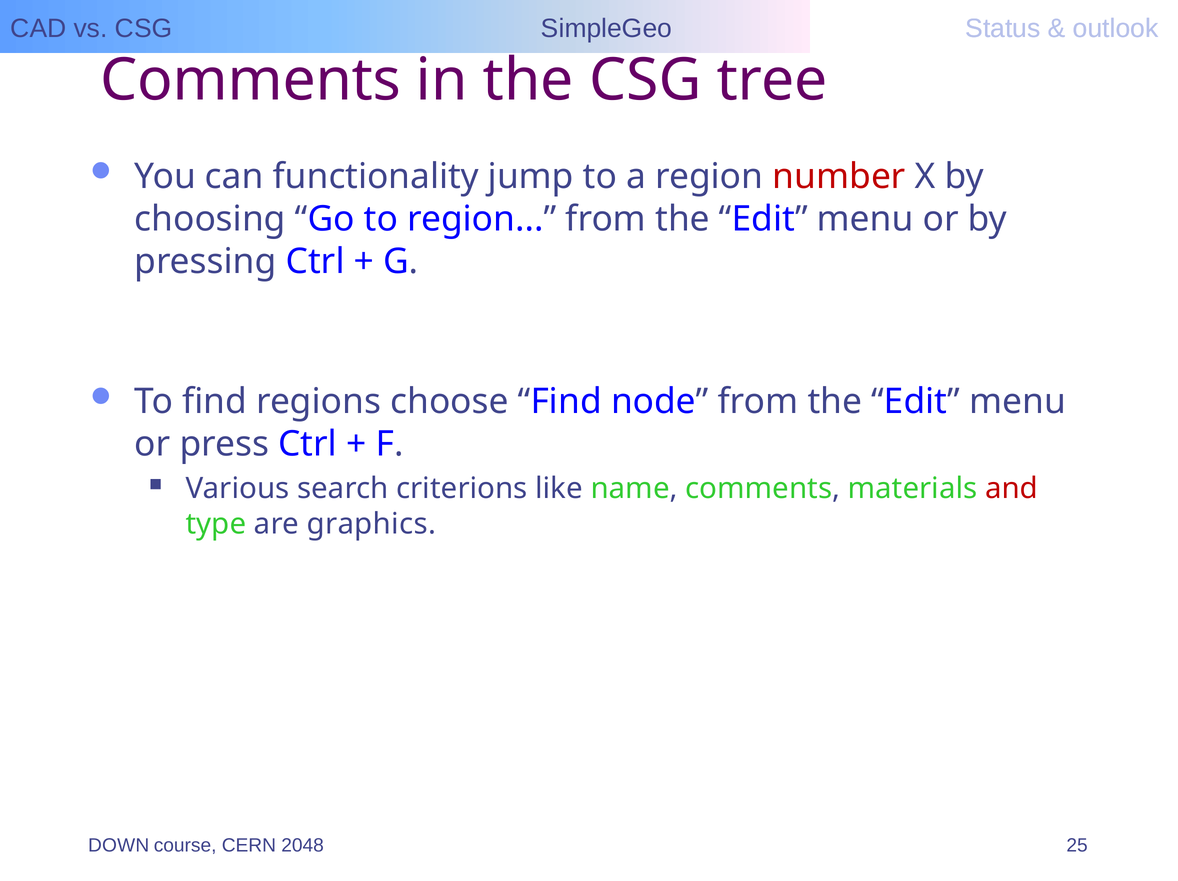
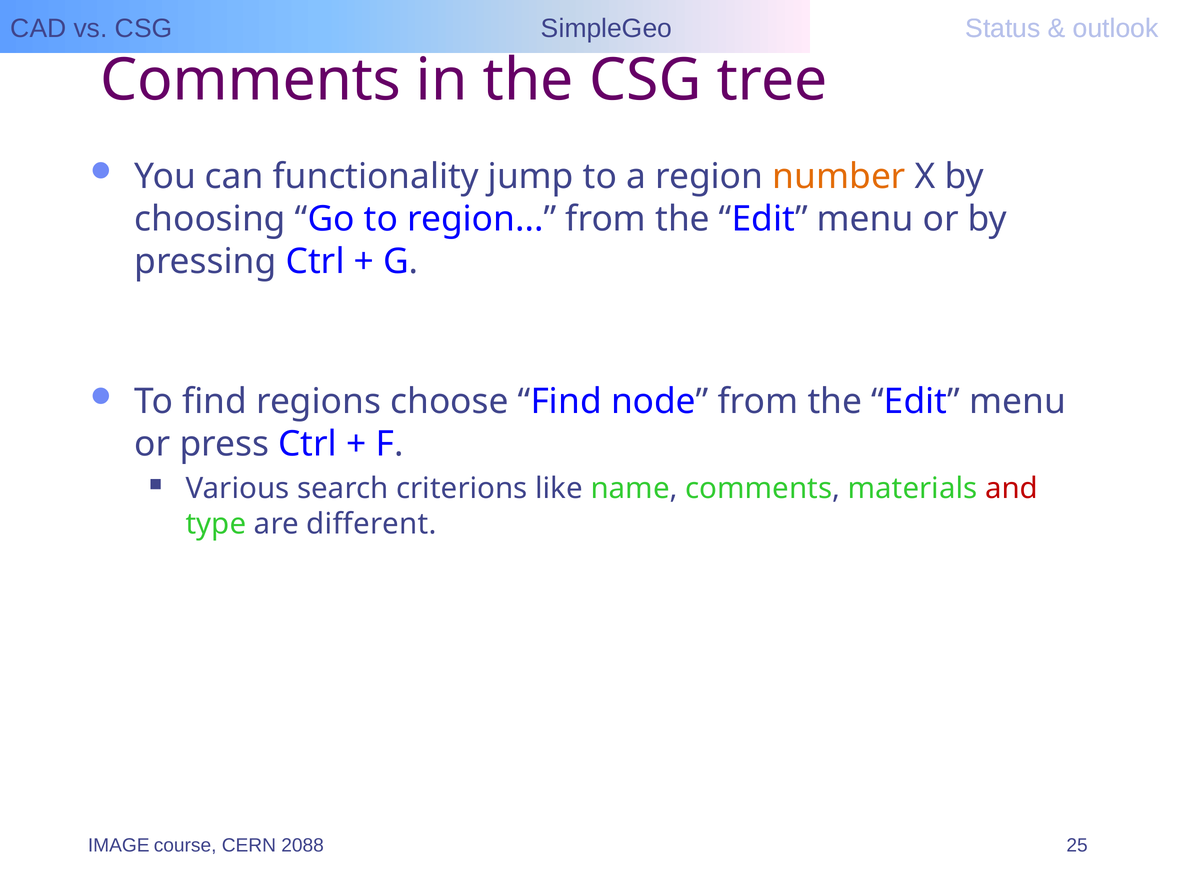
number colour: red -> orange (839, 176)
graphics: graphics -> different (371, 524)
DOWN: DOWN -> IMAGE (119, 845)
2048: 2048 -> 2088 (303, 845)
